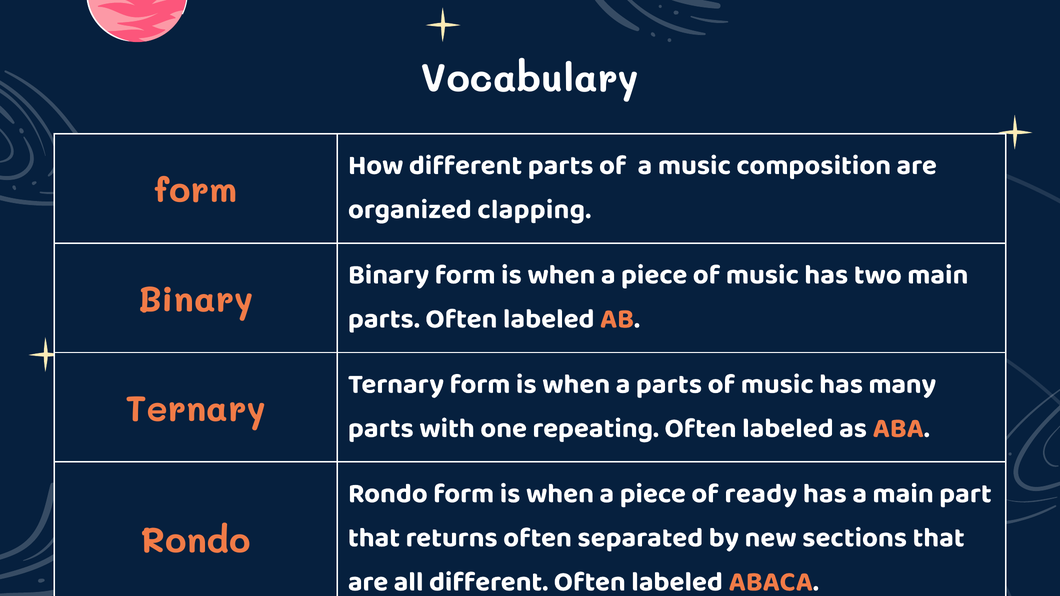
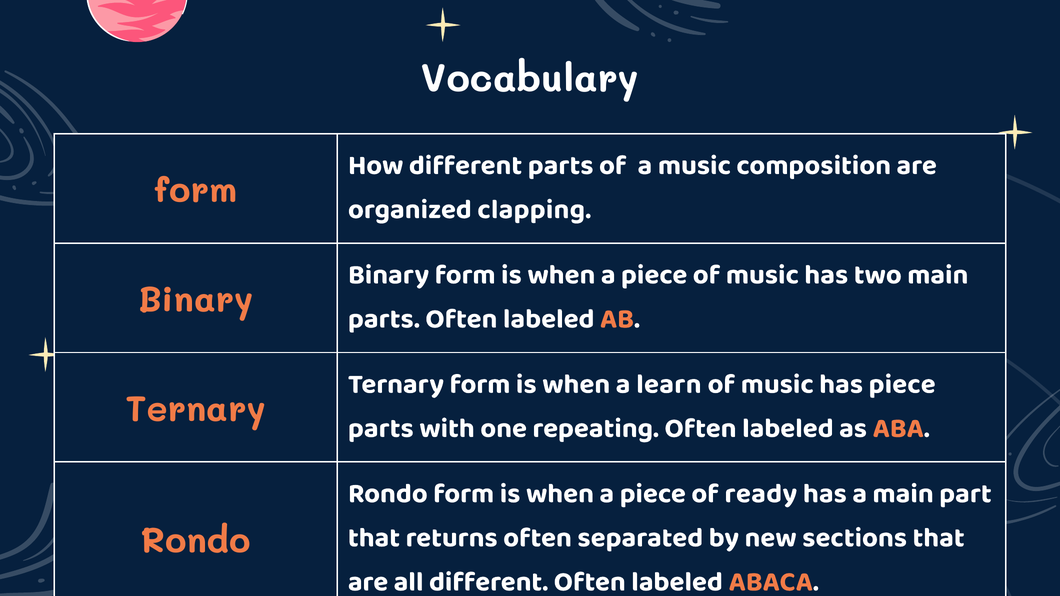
a parts: parts -> learn (669, 384)
has many: many -> piece (902, 384)
